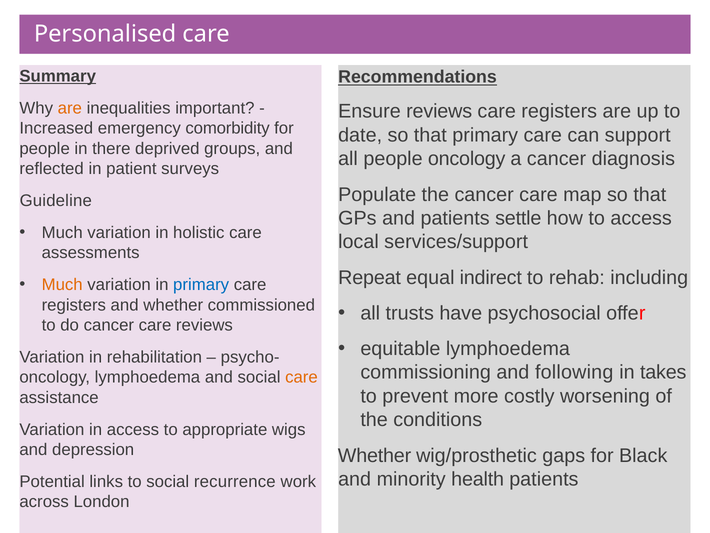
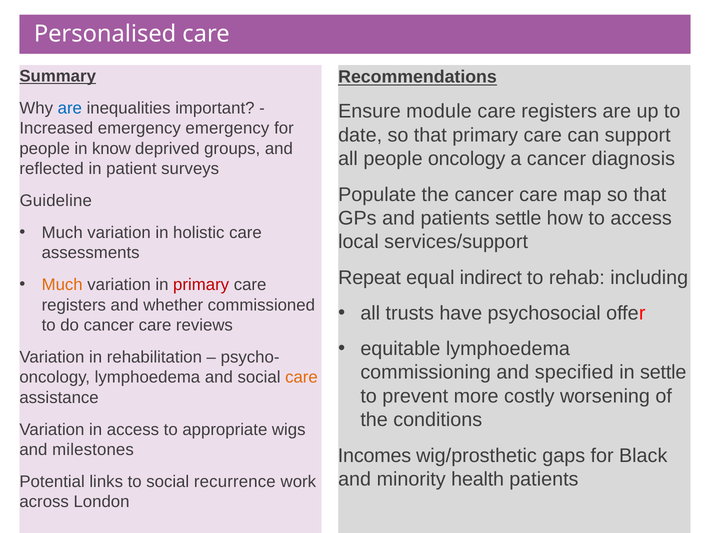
are colour: orange -> blue (70, 108)
Ensure reviews: reviews -> module (439, 111)
emergency comorbidity: comorbidity -> emergency (227, 128)
there: there -> know (111, 148)
primary colour: blue -> red (201, 285)
following: following -> specified (574, 372)
in takes: takes -> settle (663, 372)
depression: depression -> milestones (93, 449)
Whether: Whether -> Incomes (375, 455)
